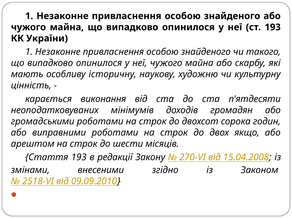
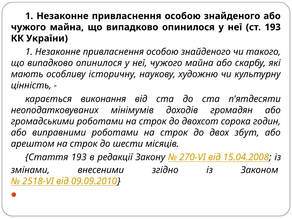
якщо: якщо -> збут (247, 133)
